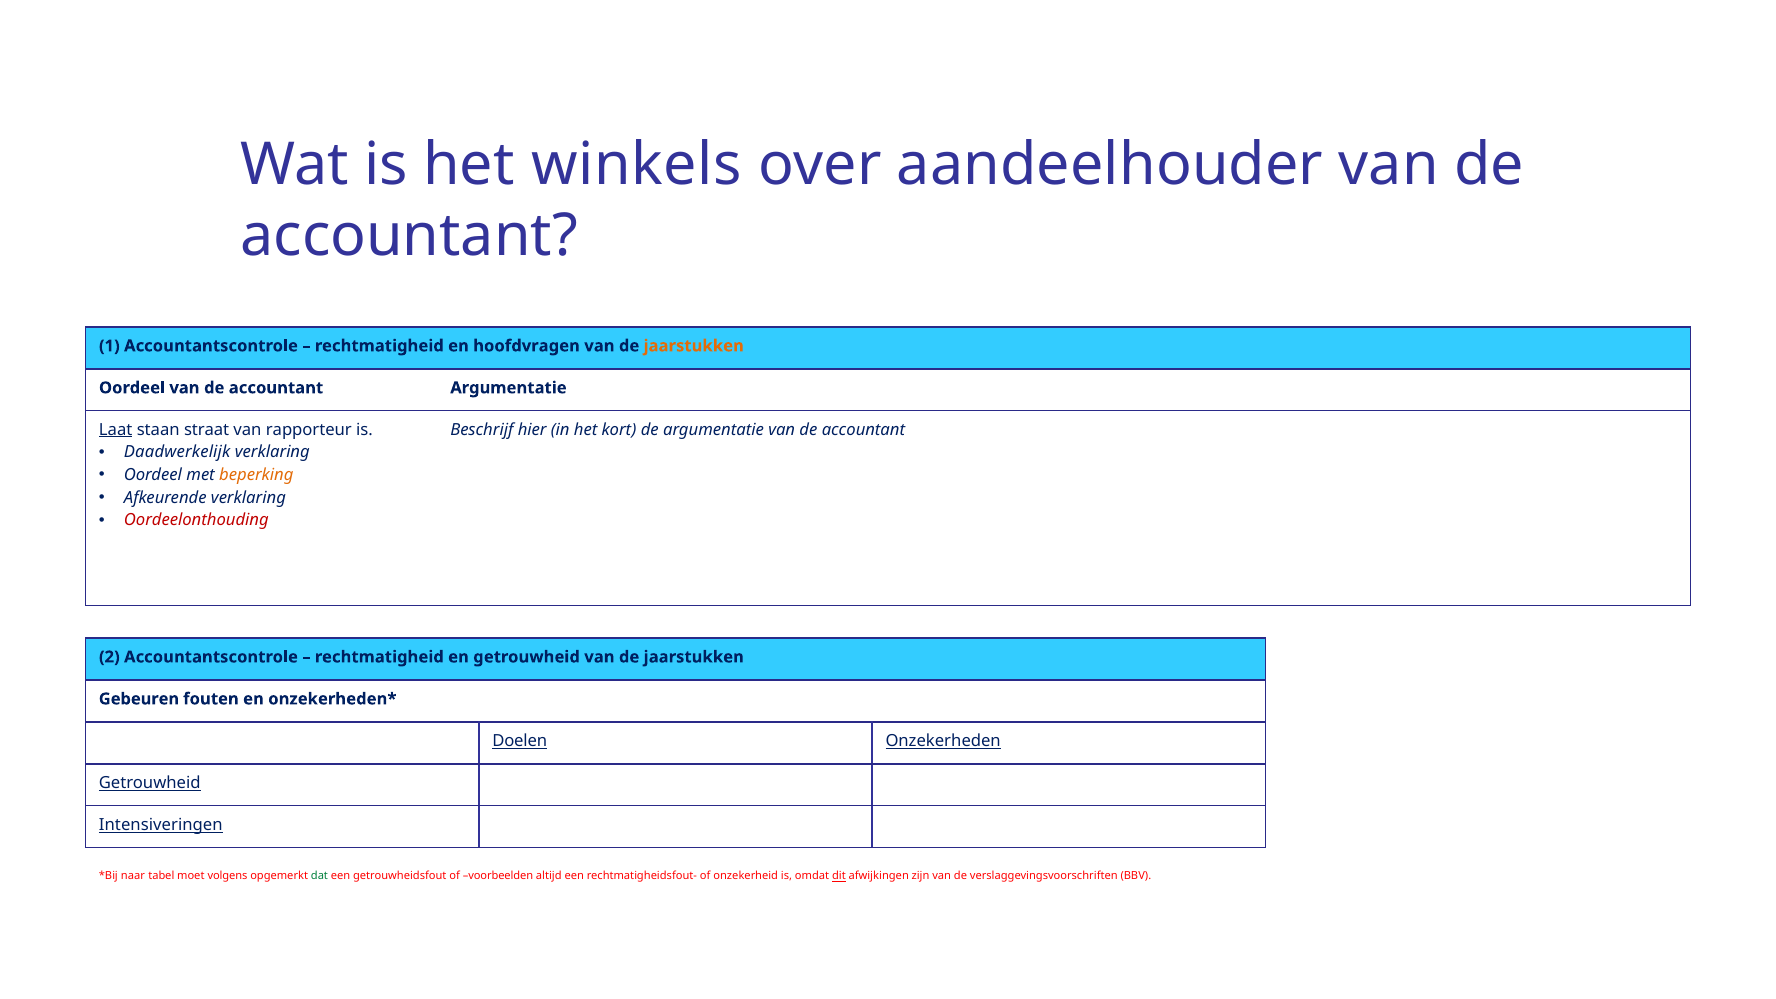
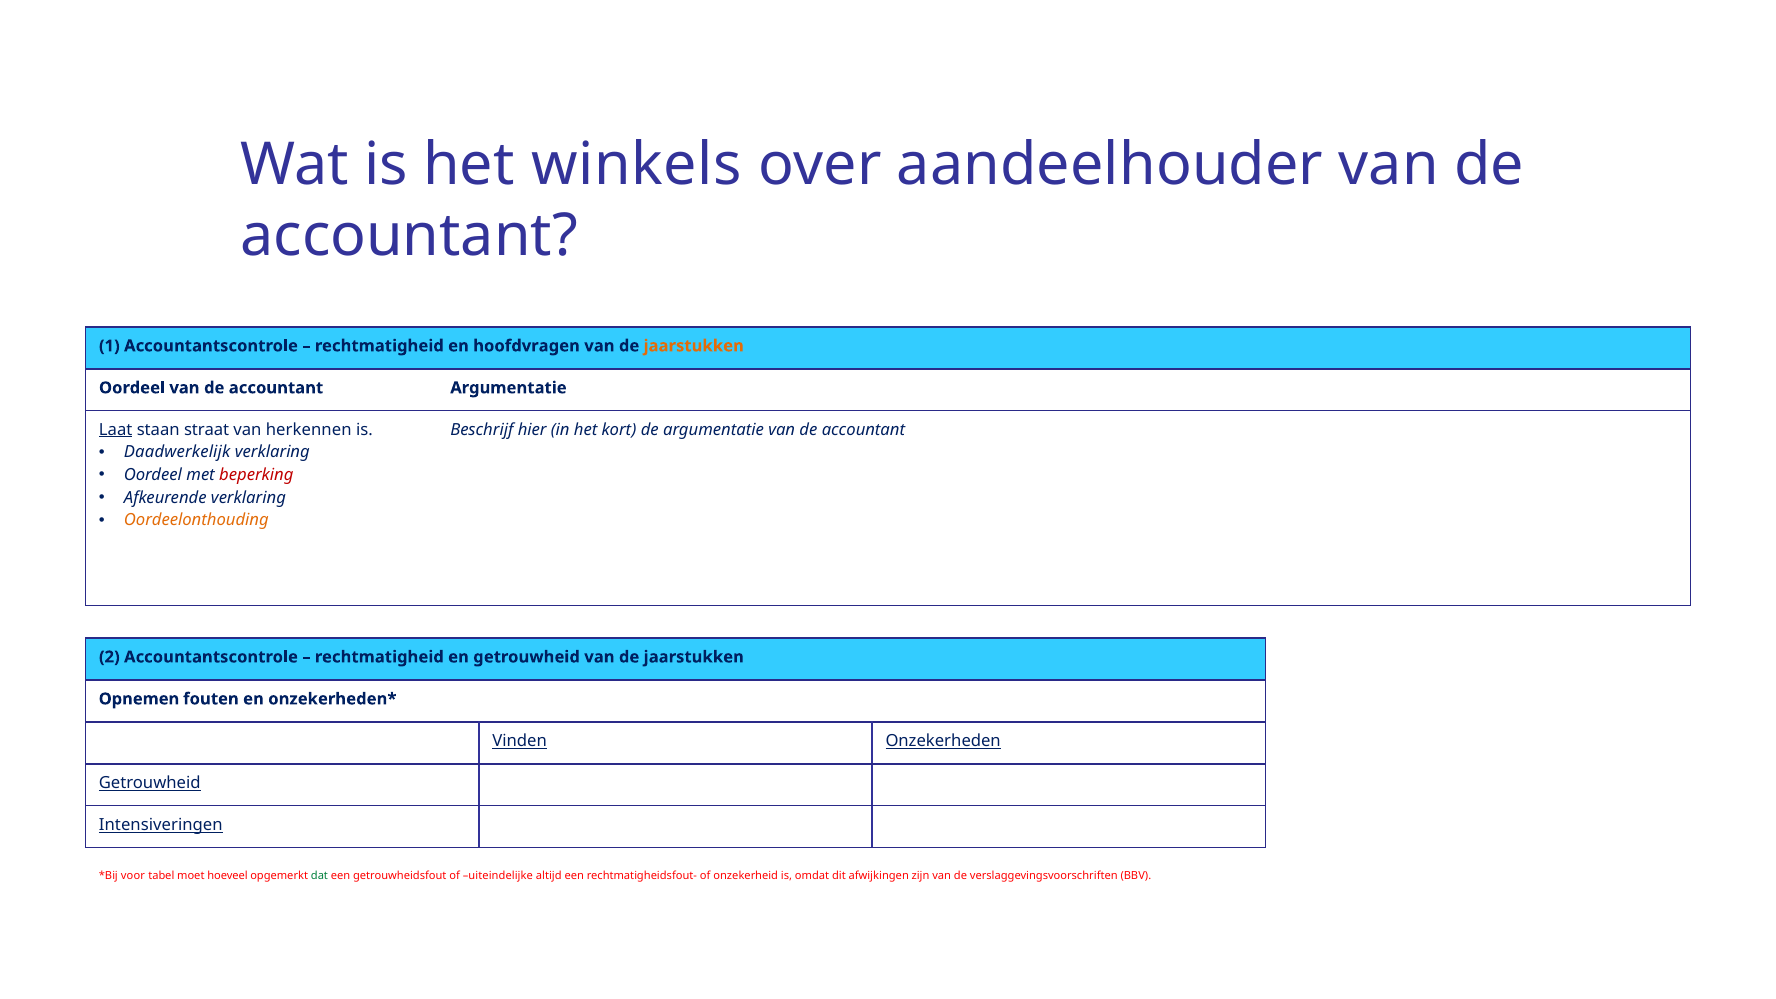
rapporteur: rapporteur -> herkennen (309, 430)
beperking colour: orange -> red (256, 475)
Oordeelonthouding colour: red -> orange (196, 520)
Gebeuren: Gebeuren -> Opnemen (139, 699)
Doelen: Doelen -> Vinden (520, 741)
naar: naar -> voor (133, 876)
volgens: volgens -> hoeveel (228, 876)
voorbeelden: voorbeelden -> uiteindelijke (498, 876)
dit underline: present -> none (839, 876)
